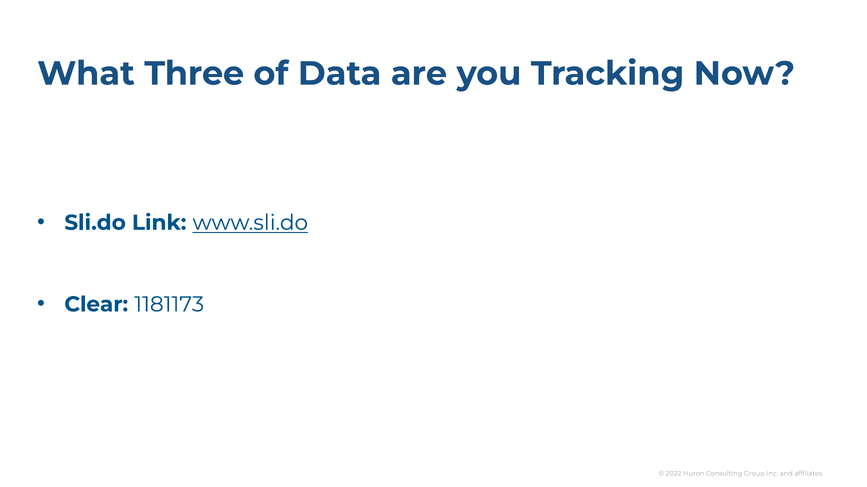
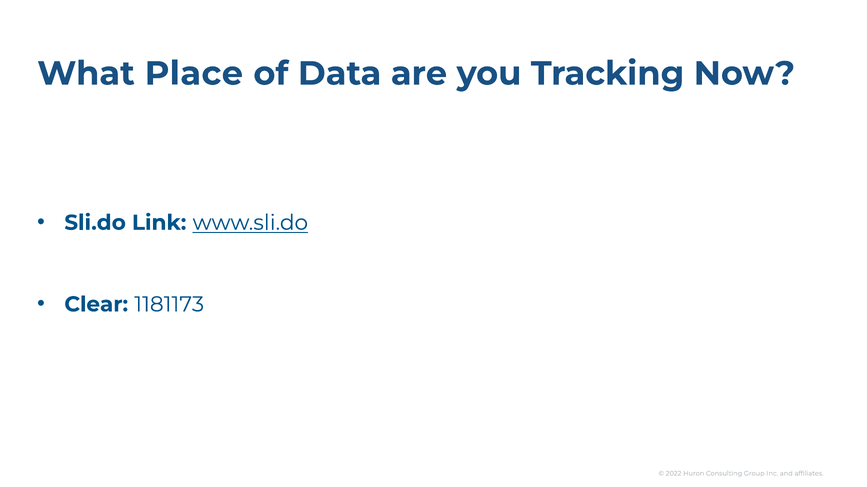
Three: Three -> Place (194, 74)
